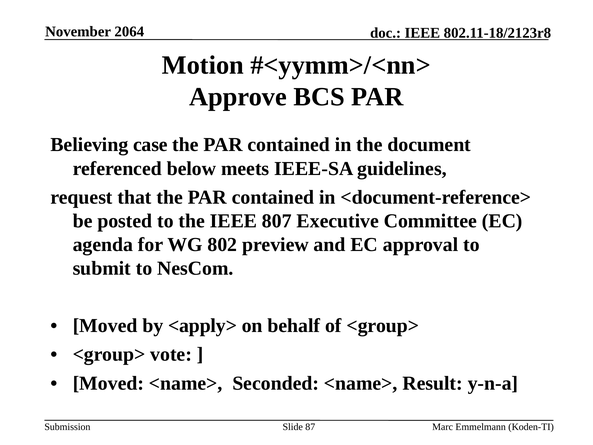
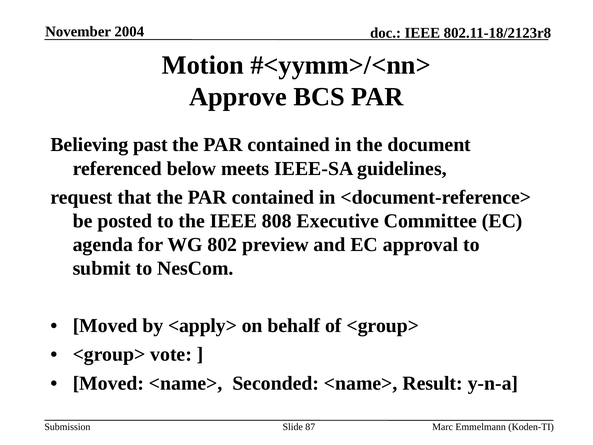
2064: 2064 -> 2004 (129, 31)
case: case -> past (150, 145)
807: 807 -> 808 (277, 221)
